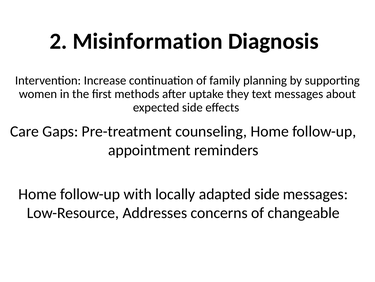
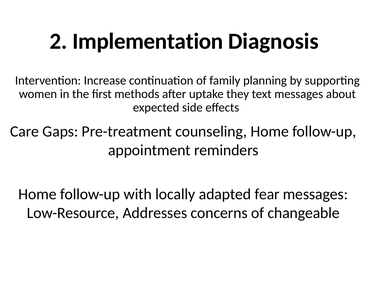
Misinformation: Misinformation -> Implementation (148, 41)
adapted side: side -> fear (267, 194)
